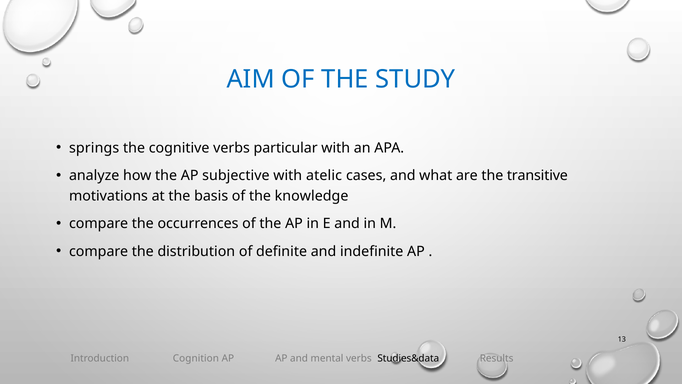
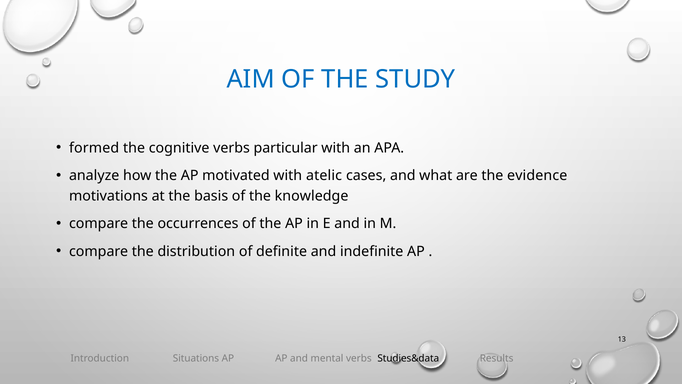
springs: springs -> formed (94, 148)
subjective: subjective -> motivated (236, 175)
transitive: transitive -> evidence (537, 175)
Cognition: Cognition -> Situations (196, 358)
